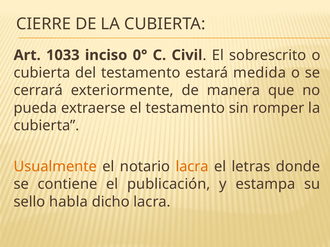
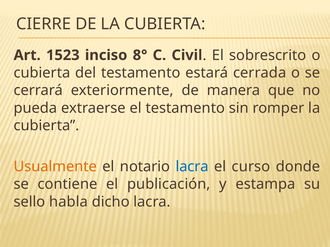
1033: 1033 -> 1523 (63, 55)
0°: 0° -> 8° (140, 55)
medida: medida -> cerrada (260, 73)
lacra colour: orange -> blue (192, 167)
letras: letras -> curso (251, 167)
